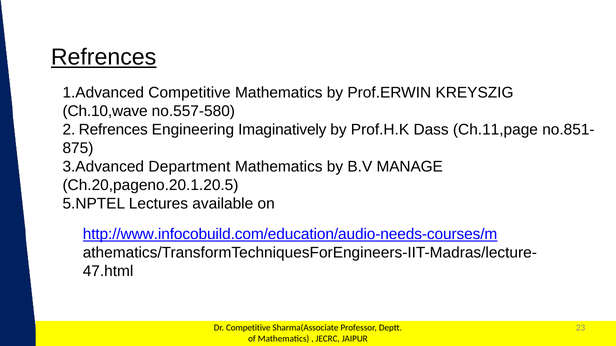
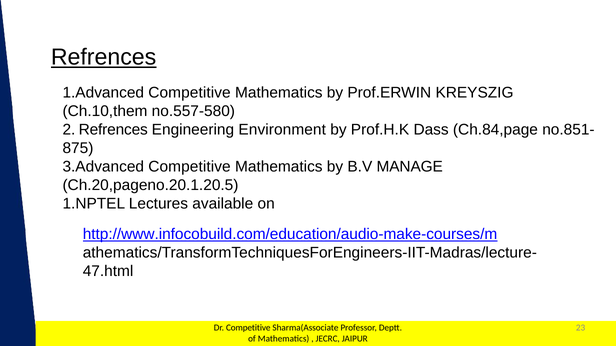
Ch.10,wave: Ch.10,wave -> Ch.10,them (105, 111)
Imaginatively: Imaginatively -> Environment (282, 130)
Ch.11,page: Ch.11,page -> Ch.84,page (495, 130)
3.Advanced Department: Department -> Competitive (190, 167)
5.NPTEL: 5.NPTEL -> 1.NPTEL (94, 204)
http://www.infocobuild.com/education/audio-needs-courses/m: http://www.infocobuild.com/education/audio-needs-courses/m -> http://www.infocobuild.com/education/audio-make-courses/m (290, 234)
